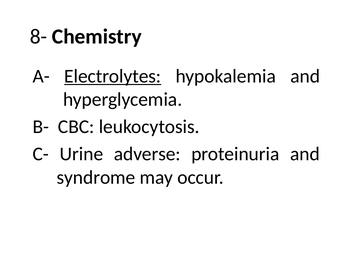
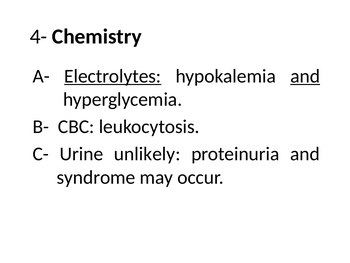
8-: 8- -> 4- (38, 36)
and underline: none -> present (305, 76)
adverse: adverse -> unlikely (147, 154)
